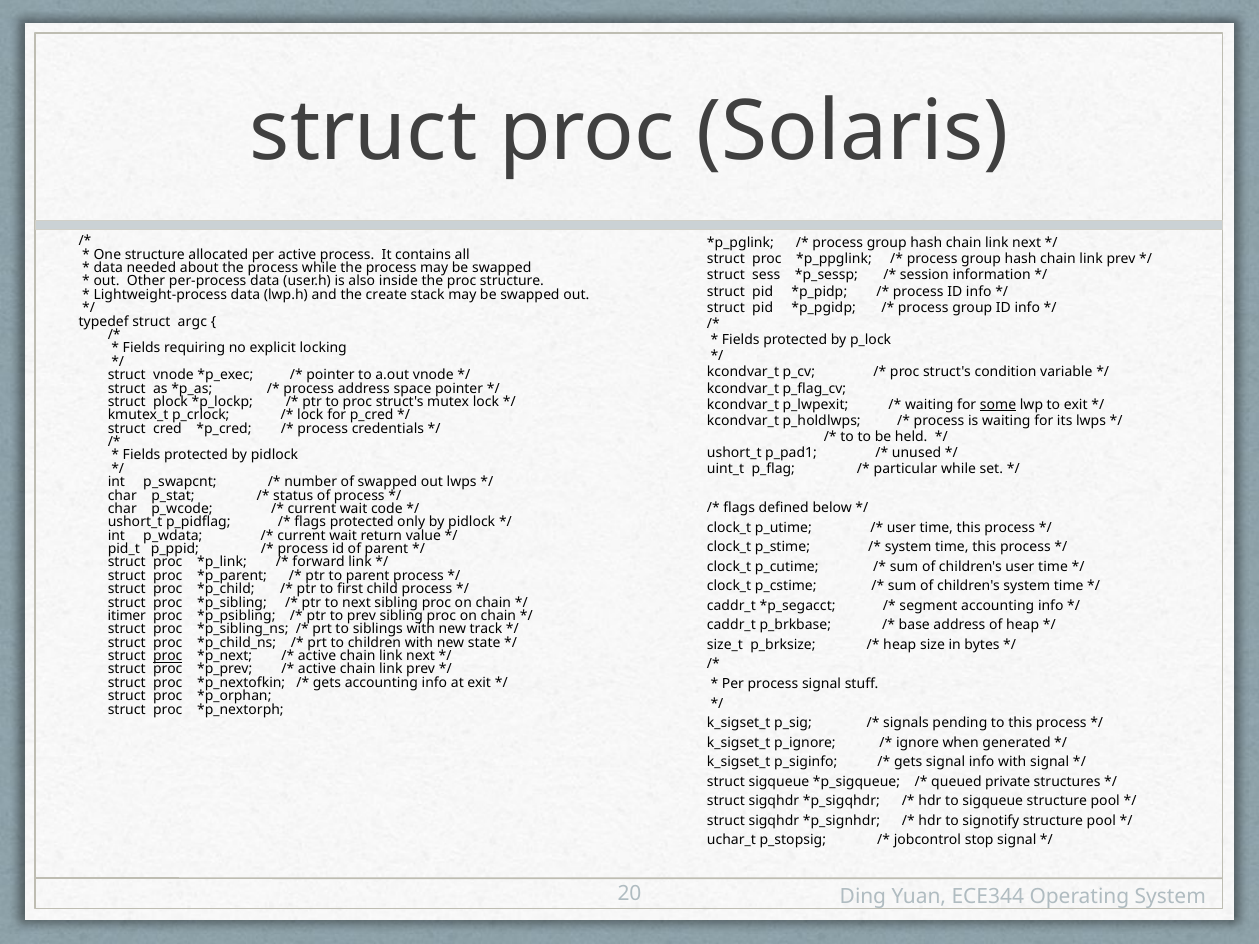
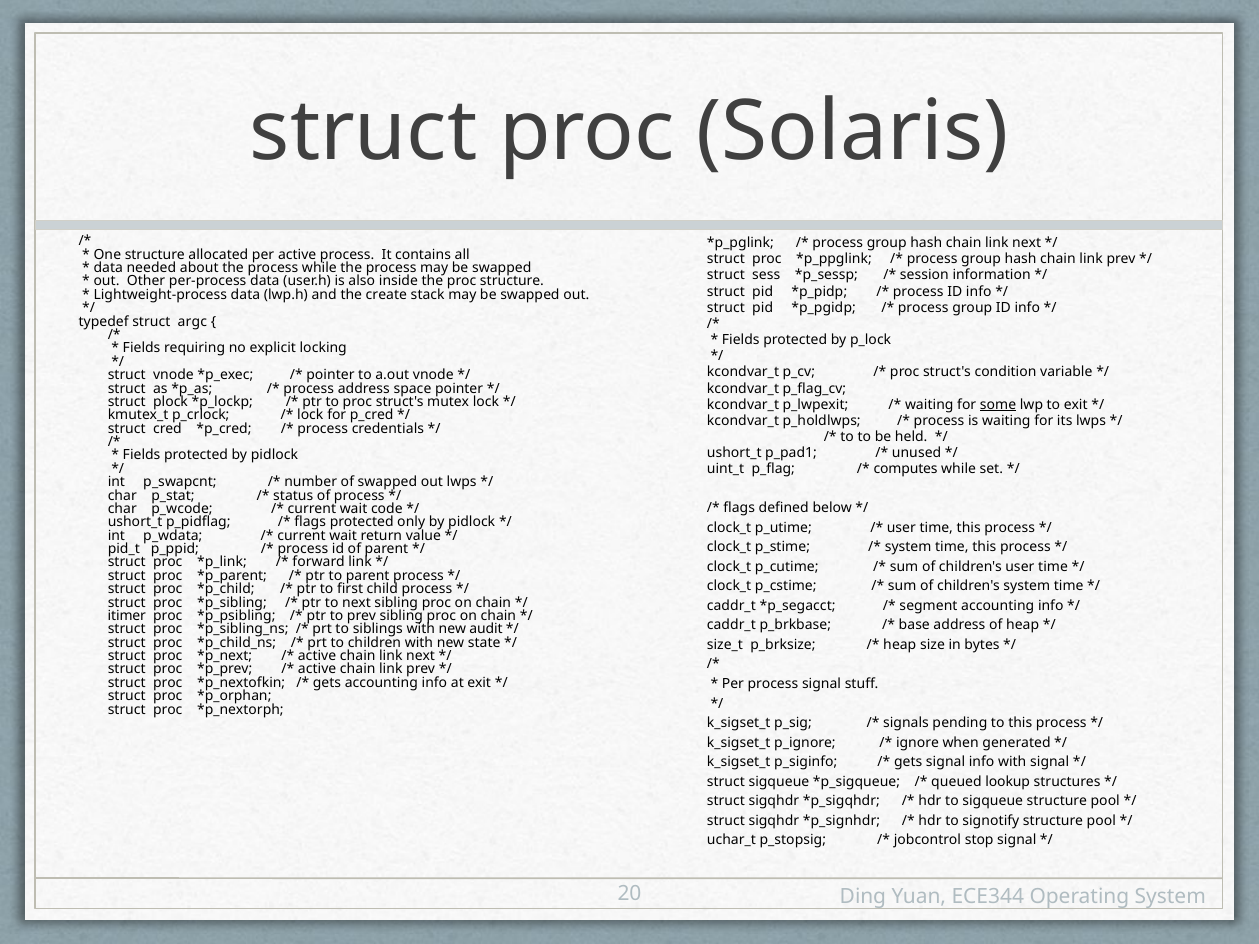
particular: particular -> computes (906, 469)
track: track -> audit (486, 629)
proc underline: present -> none (168, 656)
private: private -> lookup (1008, 782)
